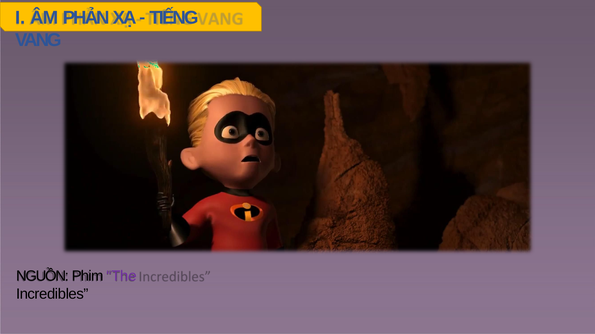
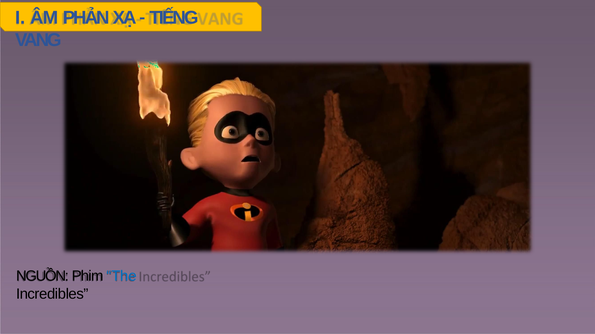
The colour: purple -> blue (122, 277)
